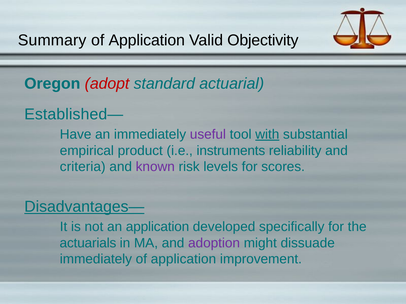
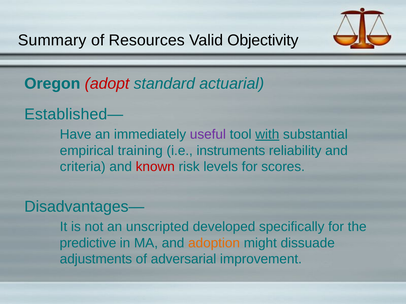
Application: Application -> Resources (147, 40)
product: product -> training (140, 151)
known colour: purple -> red (155, 167)
Disadvantages— underline: present -> none (84, 207)
an application: application -> unscripted (157, 227)
actuarials: actuarials -> predictive (88, 243)
adoption colour: purple -> orange (214, 243)
immediately: immediately -> adjustments (96, 260)
application: application -> adversarial (184, 260)
